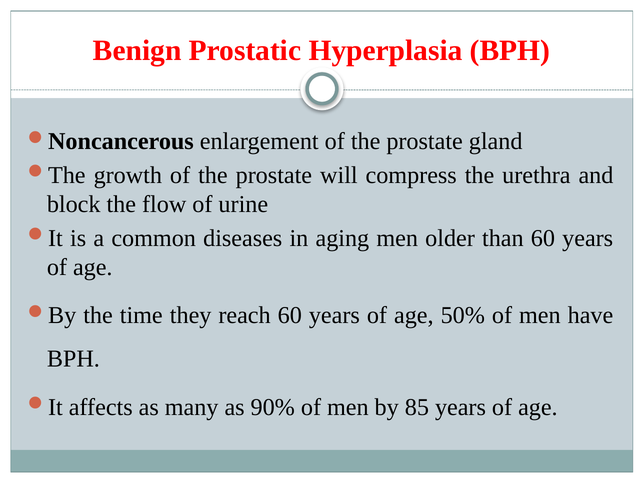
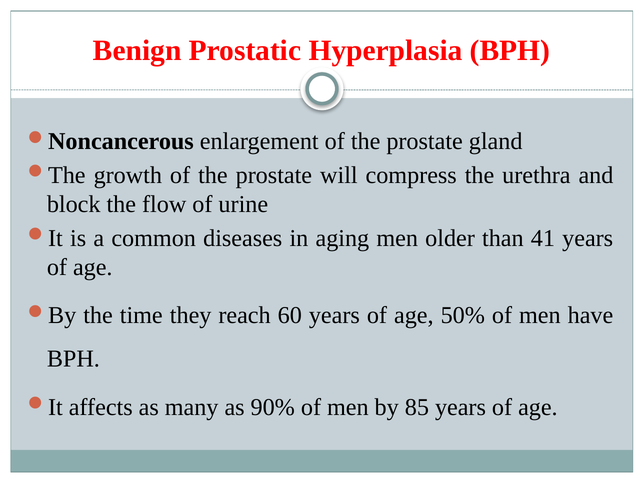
than 60: 60 -> 41 (543, 238)
